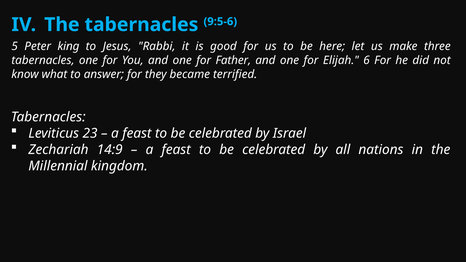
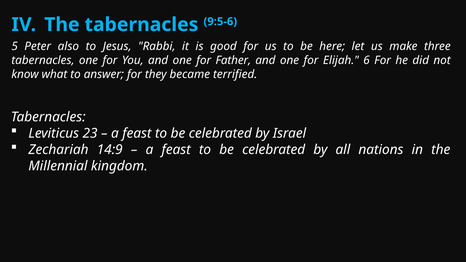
king: king -> also (68, 46)
